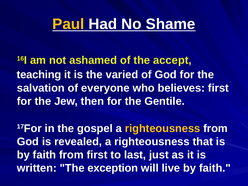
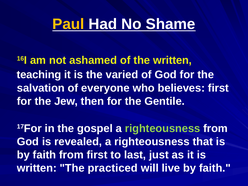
the accept: accept -> written (172, 60)
righteousness colour: yellow -> light green (163, 128)
exception: exception -> practiced (113, 168)
